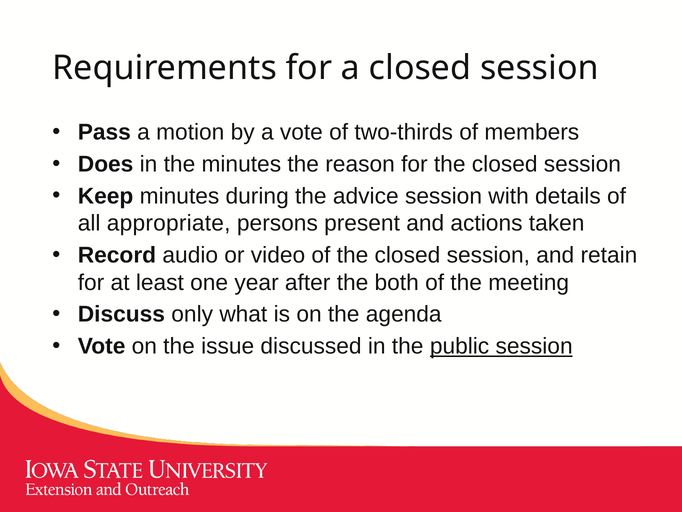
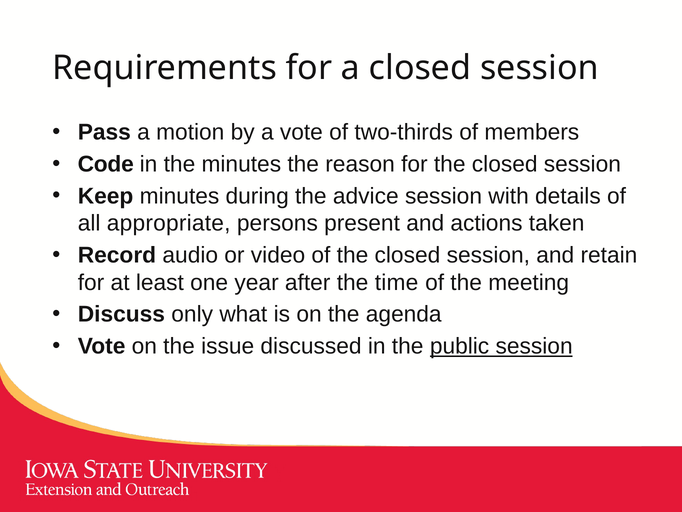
Does: Does -> Code (106, 164)
both: both -> time (397, 282)
